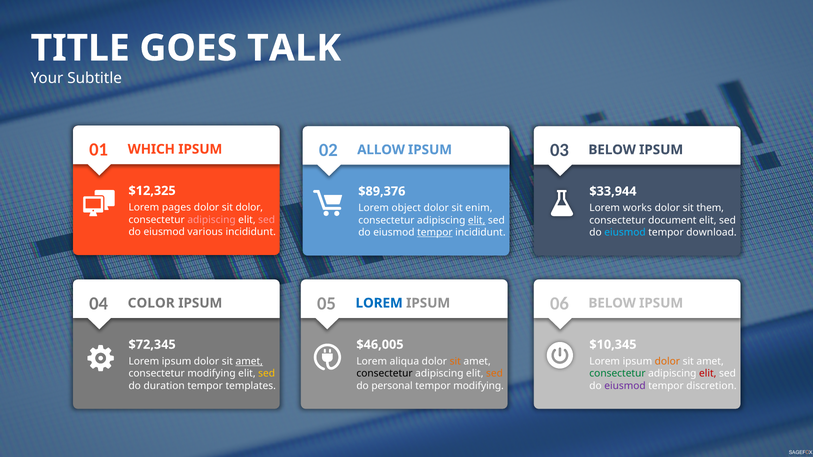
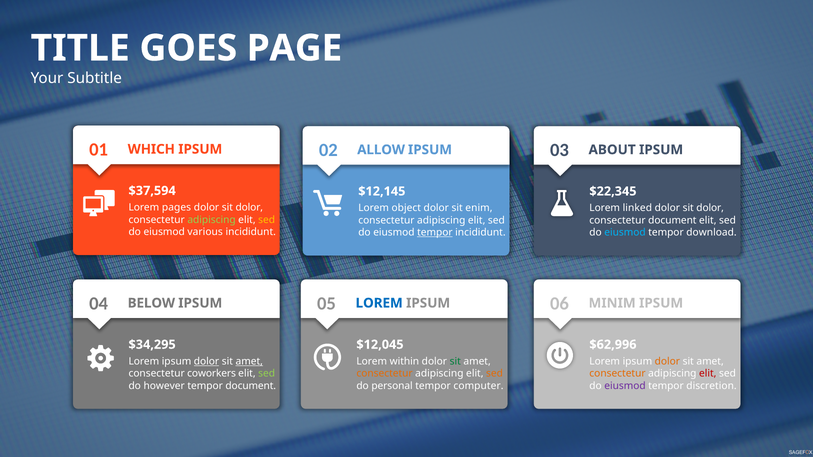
TALK: TALK -> PAGE (294, 48)
03 BELOW: BELOW -> ABOUT (612, 150)
$12,325: $12,325 -> $37,594 (152, 191)
$89,376: $89,376 -> $12,145 (382, 191)
$33,944: $33,944 -> $22,345 (613, 191)
works: works -> linked (637, 208)
them: them -> dolor (710, 208)
adipiscing colour: pink -> light green (212, 220)
sed colour: pink -> yellow (267, 220)
elit underline: present -> none (477, 220)
COLOR: COLOR -> BELOW (151, 303)
06 BELOW: BELOW -> MINIM (612, 303)
$72,345: $72,345 -> $34,295 (152, 345)
$46,005: $46,005 -> $12,045 (380, 345)
$10,345: $10,345 -> $62,996 (613, 345)
dolor underline: none -> present (207, 362)
aliqua: aliqua -> within (404, 362)
sit colour: orange -> green (455, 362)
consectetur modifying: modifying -> coworkers (212, 374)
sed colour: yellow -> light green (267, 374)
consectetur colour: black -> orange (385, 374)
consectetur colour: green -> orange (617, 374)
duration: duration -> however (164, 386)
tempor templates: templates -> document (251, 386)
tempor modifying: modifying -> computer (479, 386)
